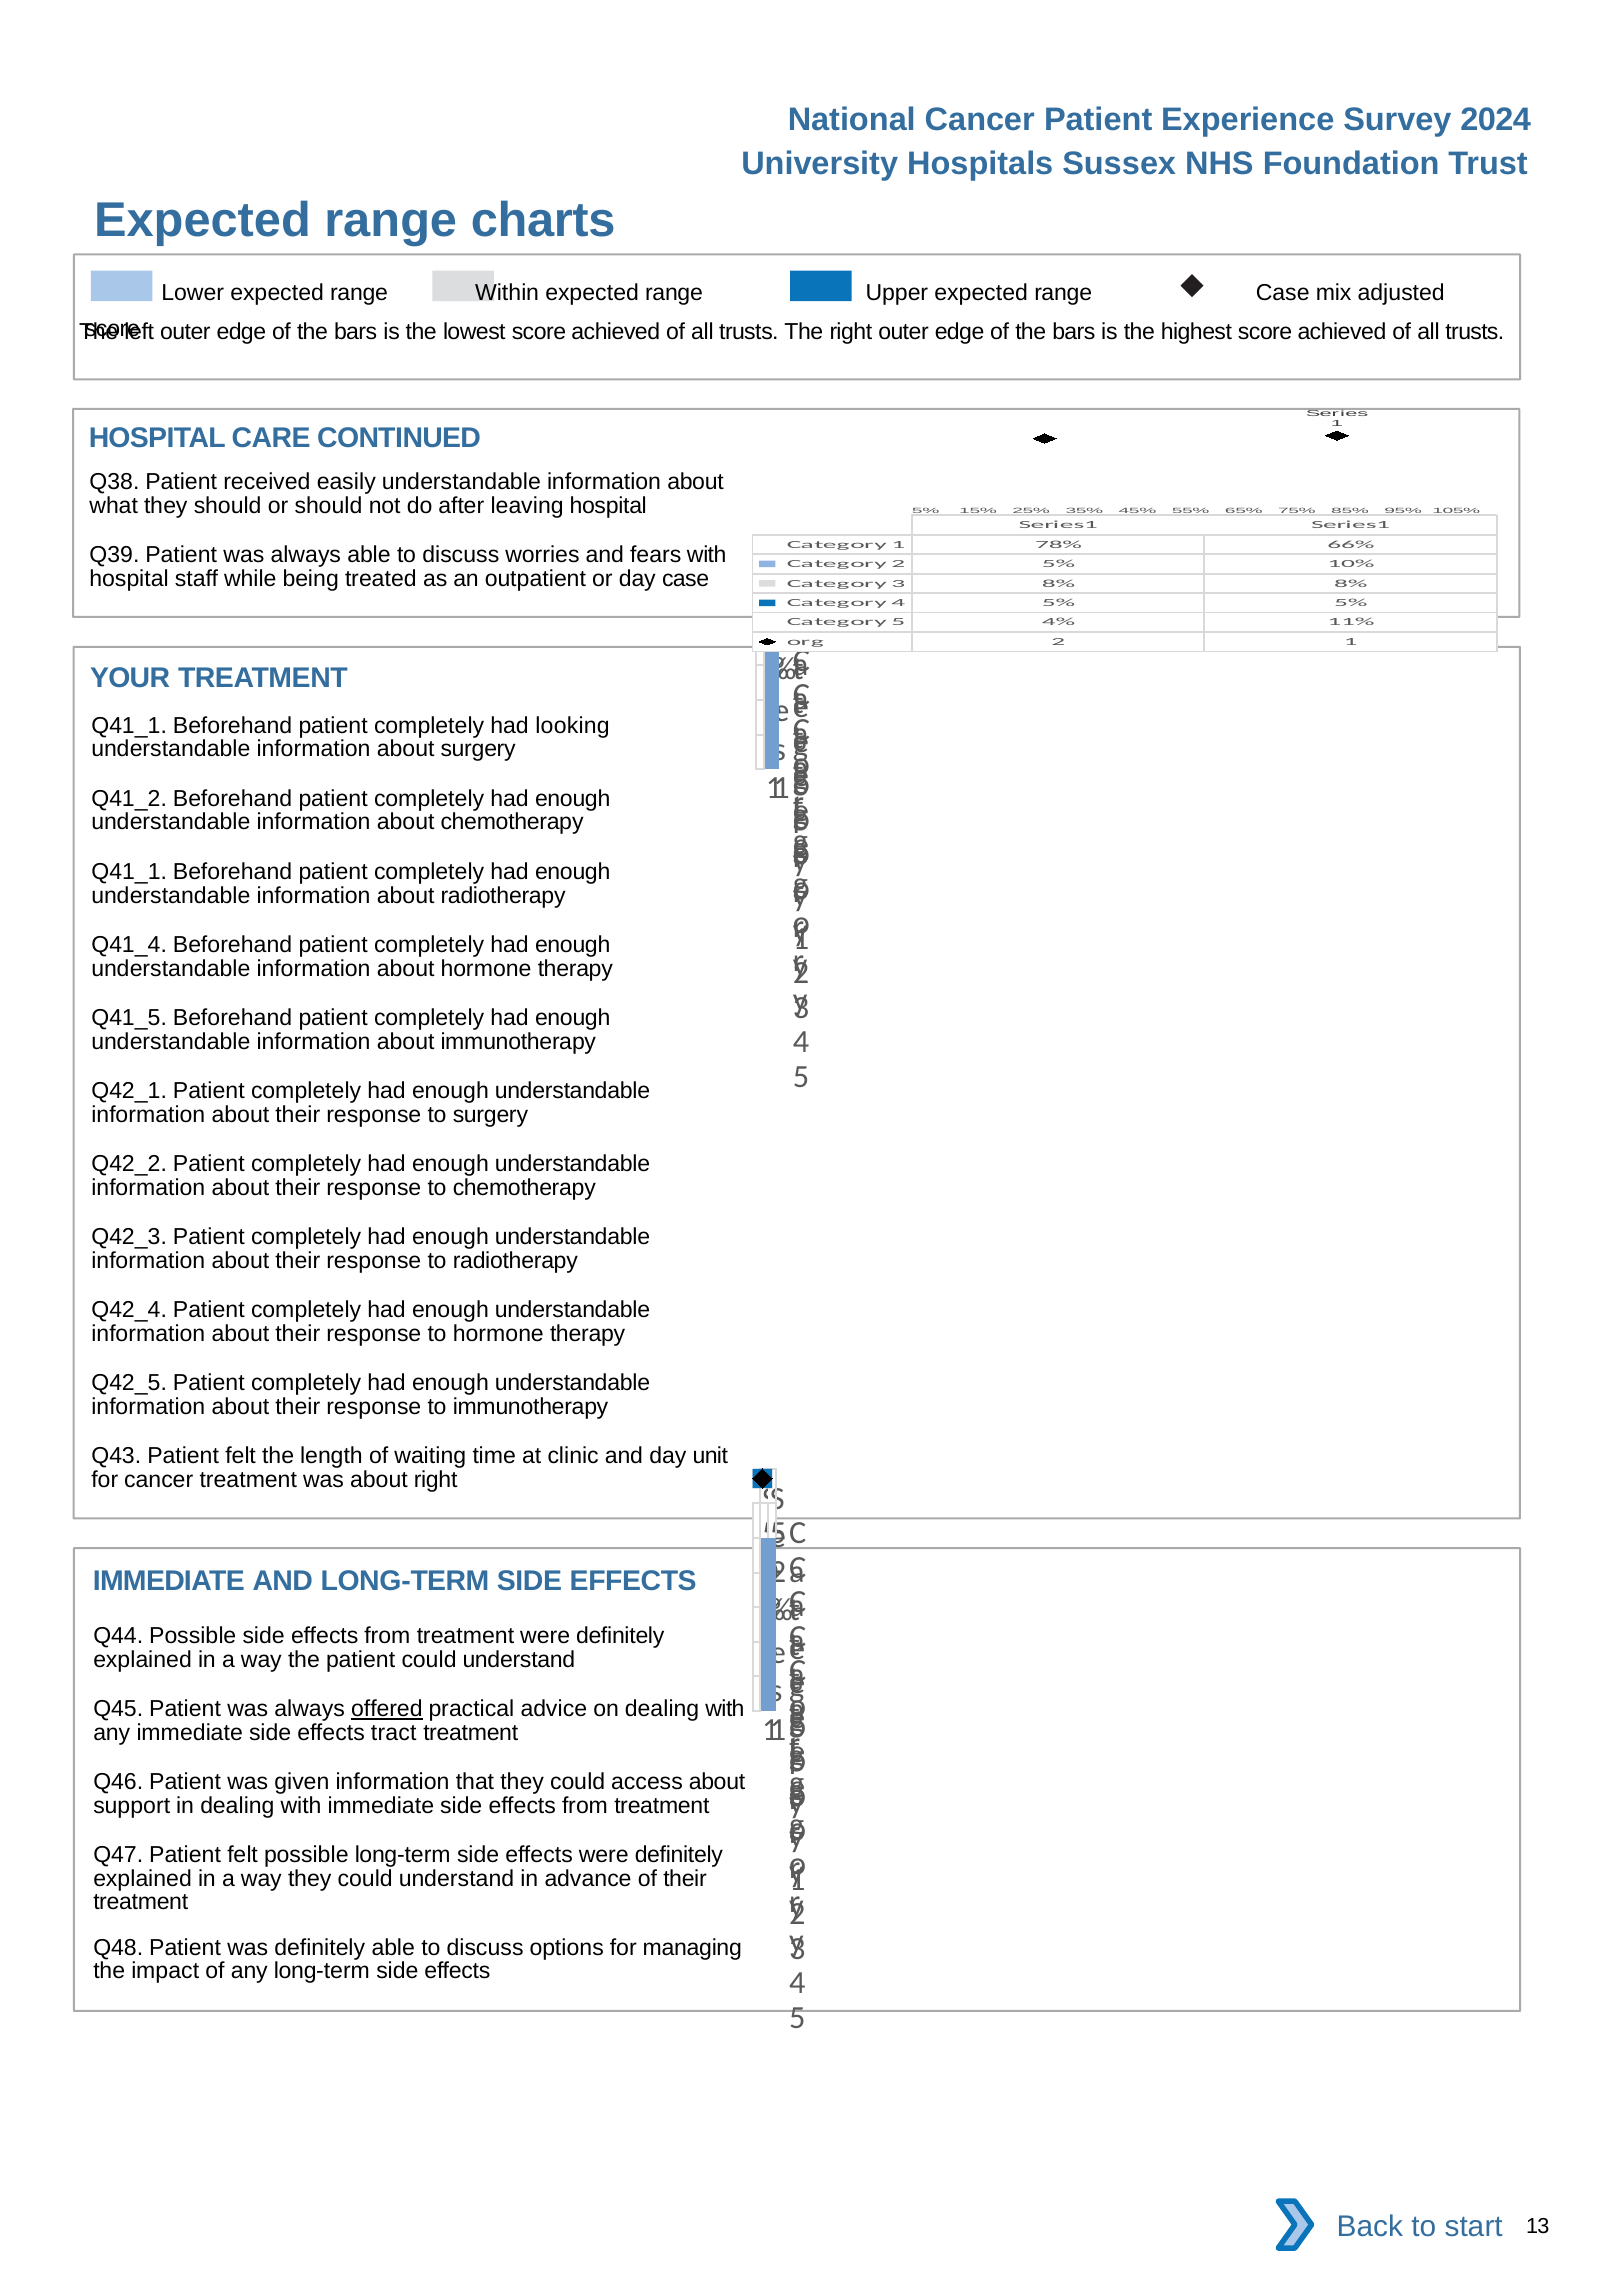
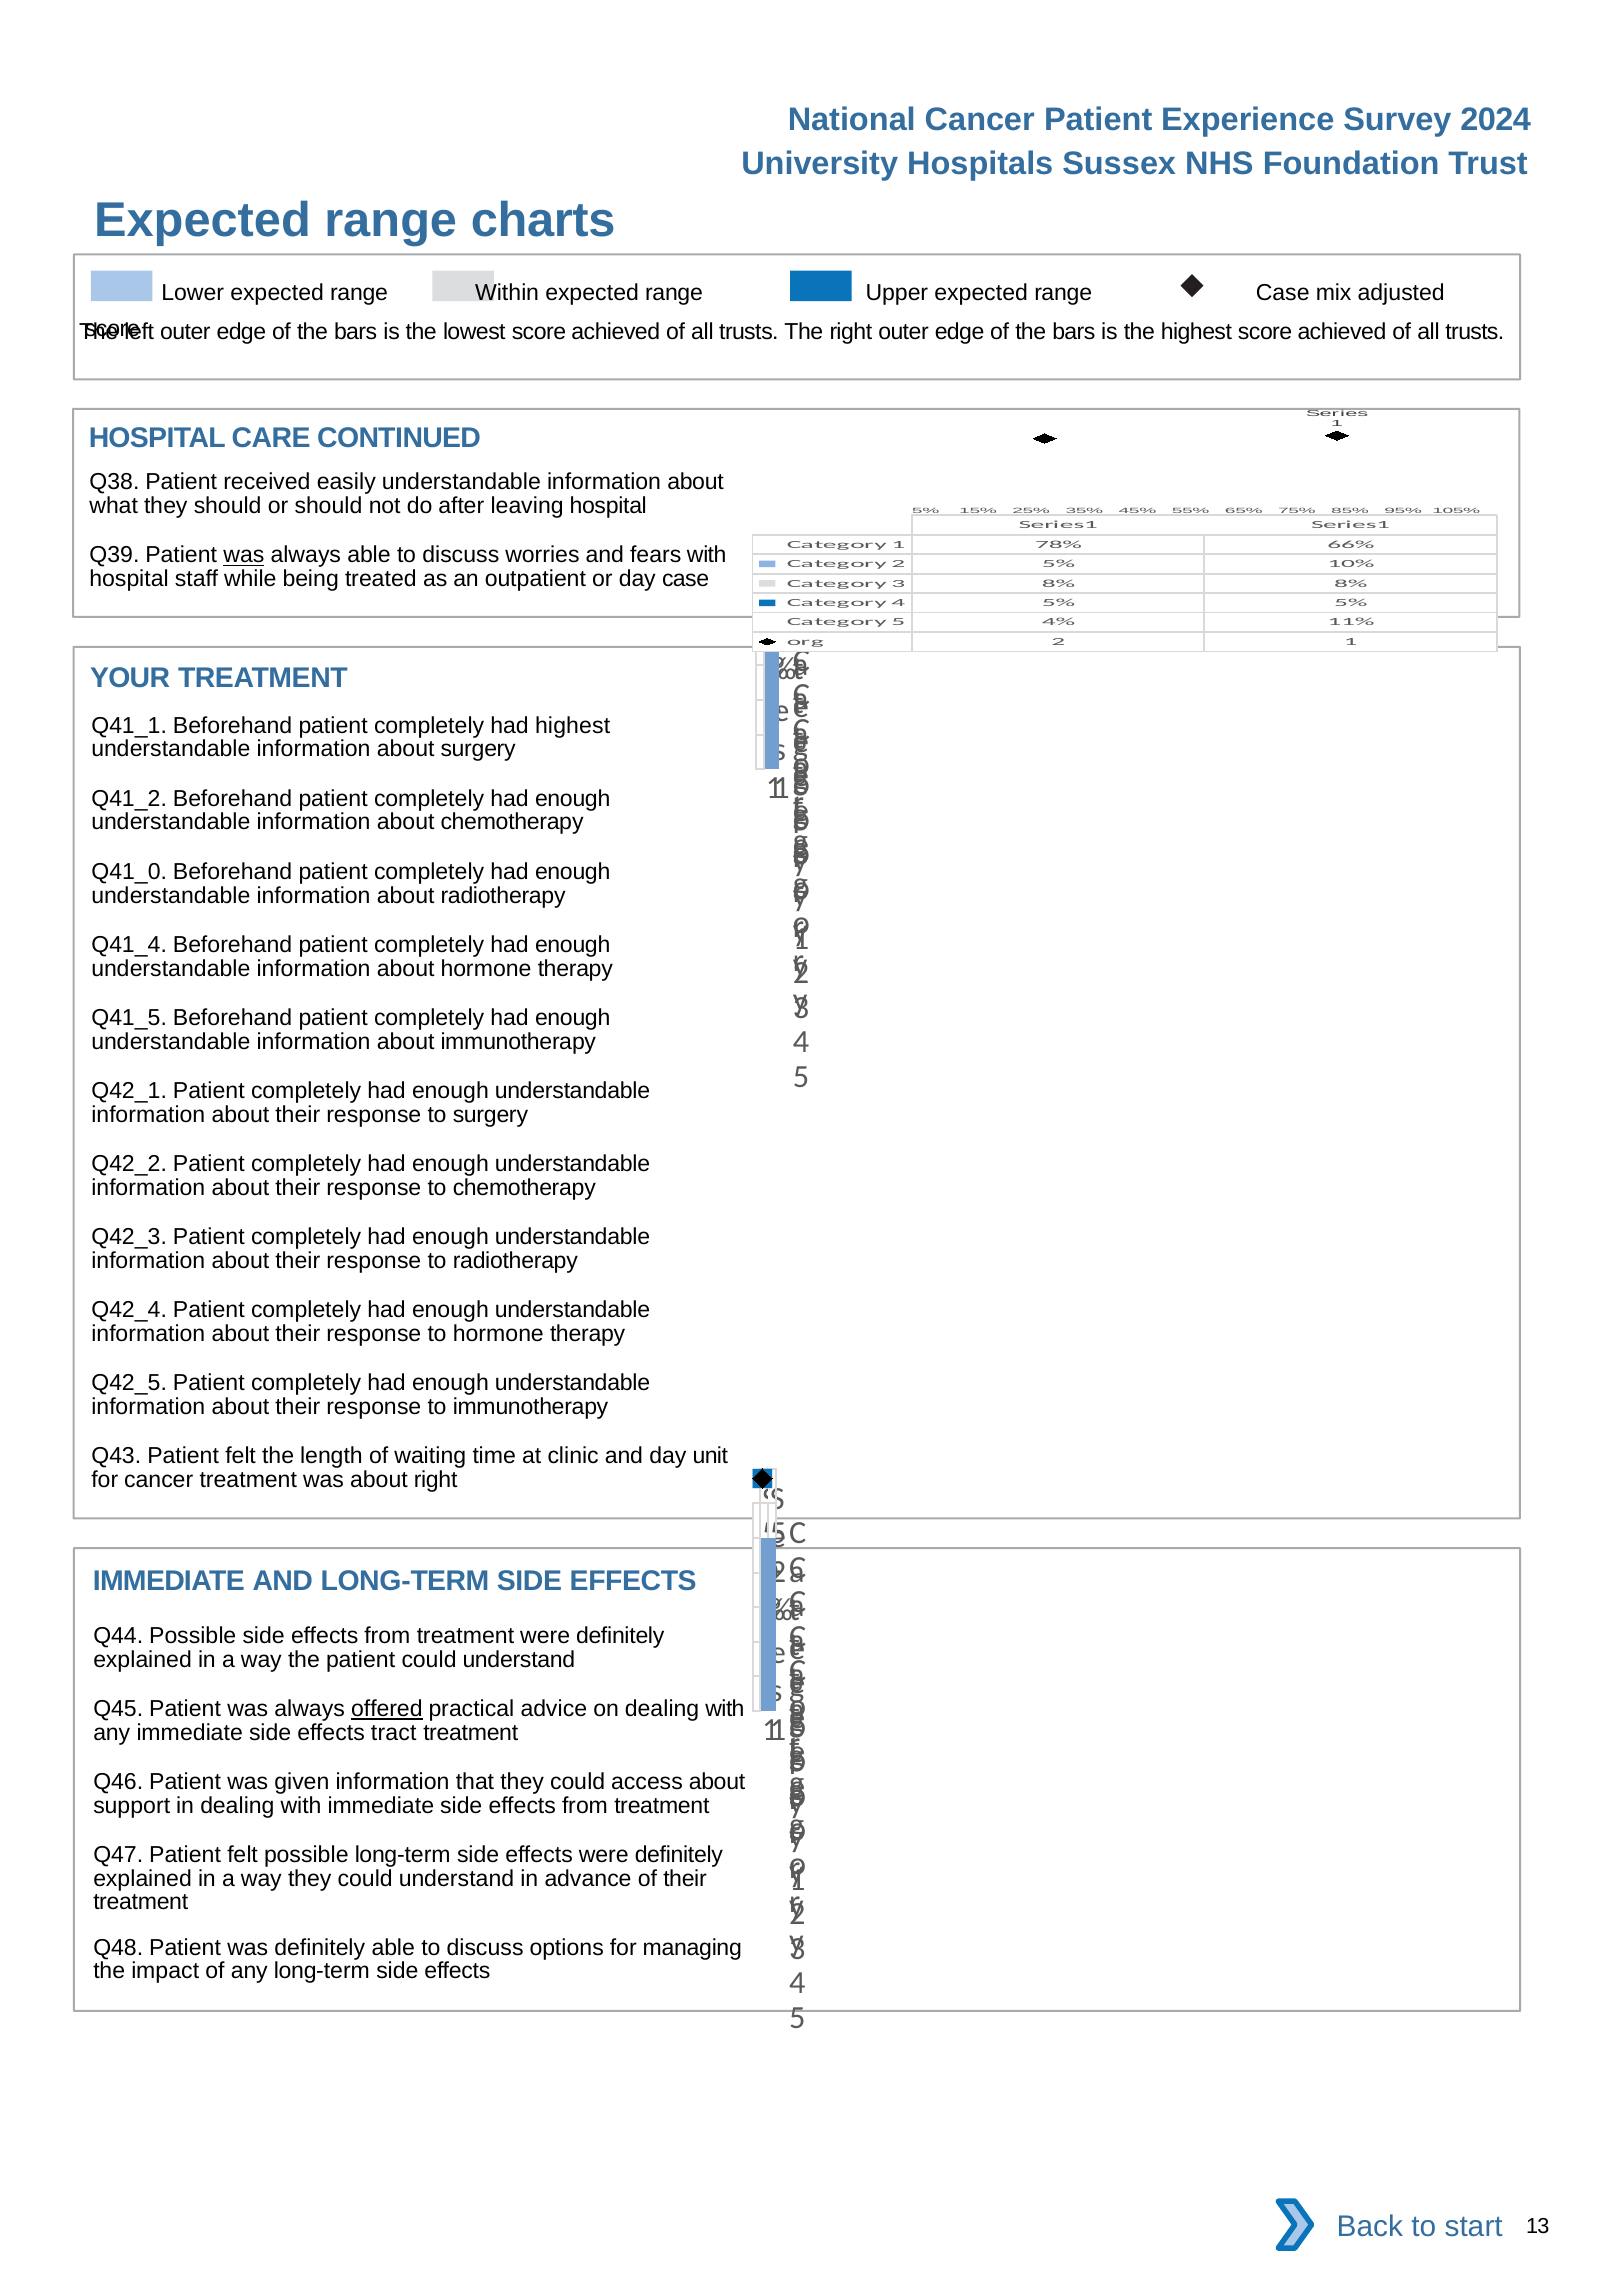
was underline: none -> present (244, 555)
had looking: looking -> highest (573, 726)
Q41_1: Q41_1 -> Q41_0 (129, 872)
